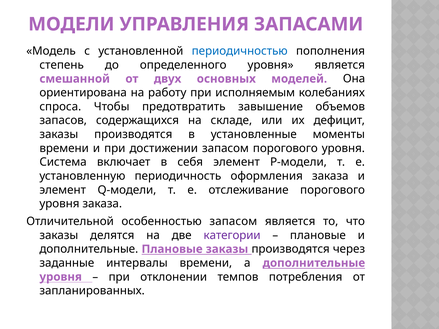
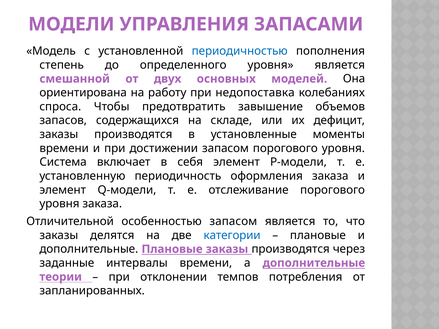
исполняемым: исполняемым -> недопоставка (255, 93)
категории colour: purple -> blue (232, 235)
уровня: уровня -> теории (61, 277)
